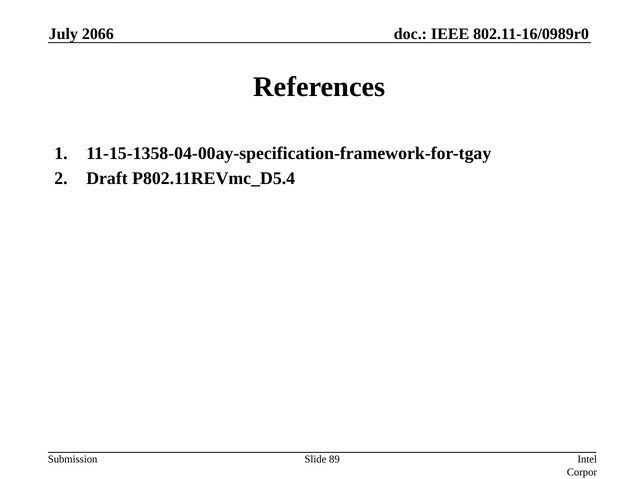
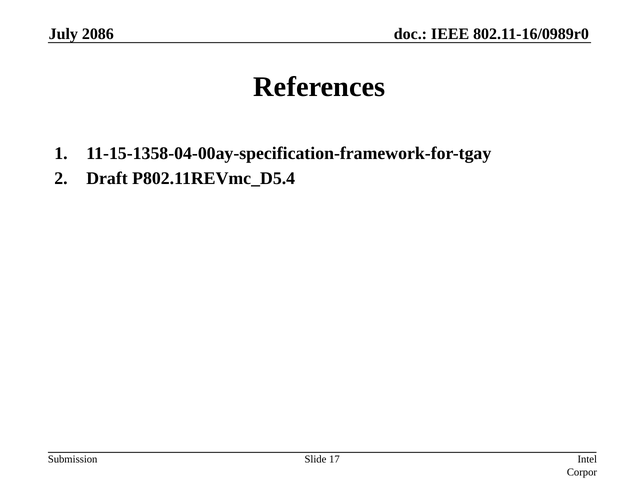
2066: 2066 -> 2086 (98, 34)
89: 89 -> 17 (334, 460)
